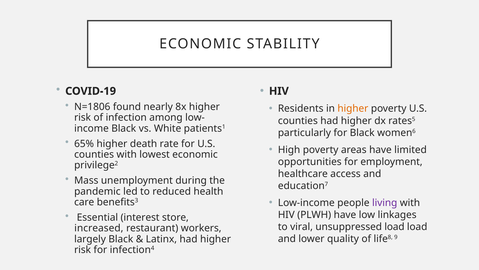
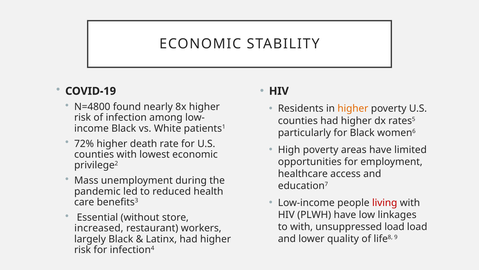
N=1806: N=1806 -> N=4800 (92, 107)
65%: 65% -> 72% (84, 143)
living colour: purple -> red (385, 202)
interest: interest -> without (140, 217)
to viral: viral -> with (302, 226)
